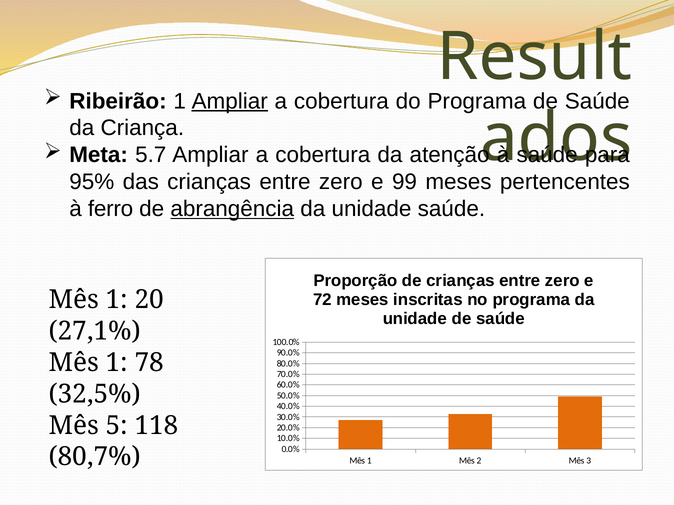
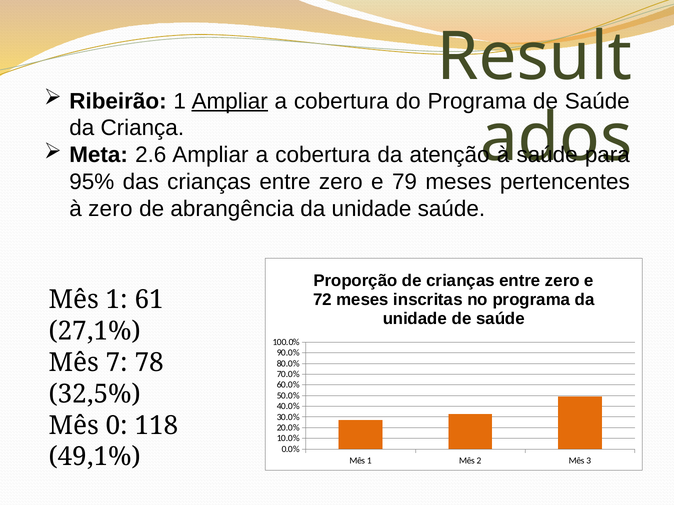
5.7: 5.7 -> 2.6 (151, 155)
99: 99 -> 79 (405, 182)
à ferro: ferro -> zero (110, 209)
abrangência underline: present -> none (232, 209)
20: 20 -> 61 (149, 300)
1: 1 -> 7 (117, 363)
5: 5 -> 0 (117, 426)
80,7%: 80,7% -> 49,1% (95, 457)
